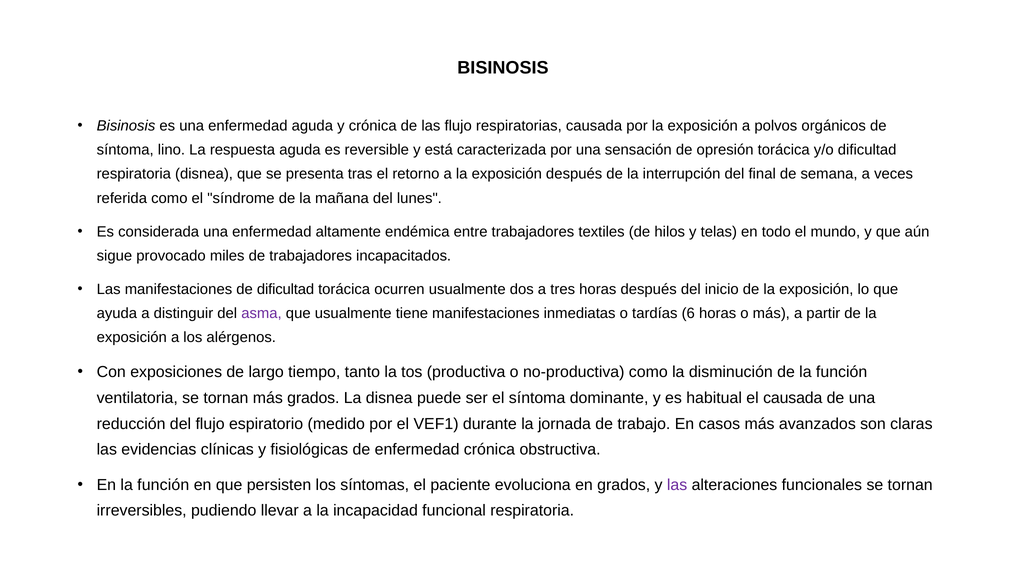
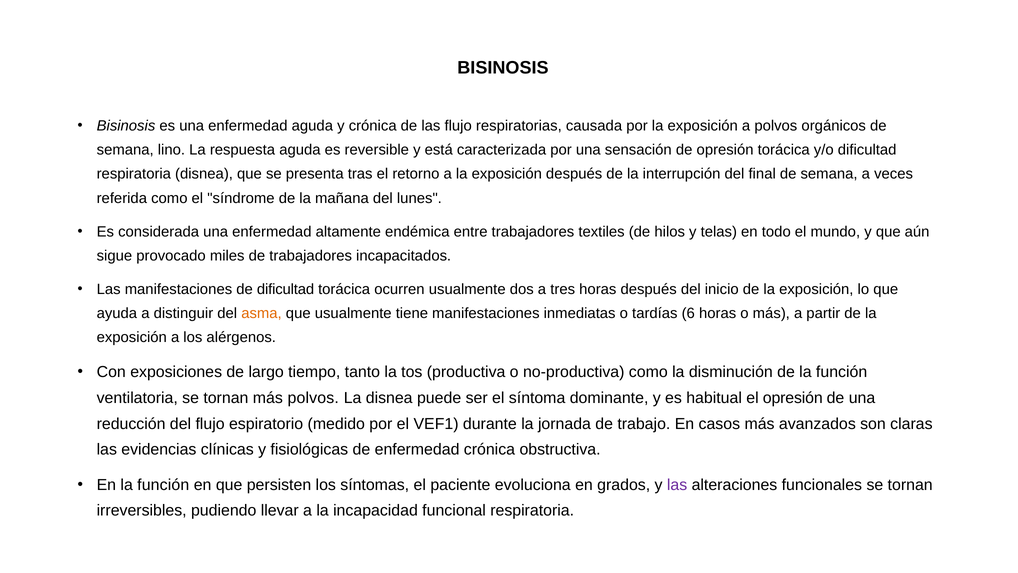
síntoma: síntoma -> semana (125, 150)
asma colour: purple -> orange (262, 313)
más grados: grados -> polvos (313, 398)
el causada: causada -> opresión (793, 398)
